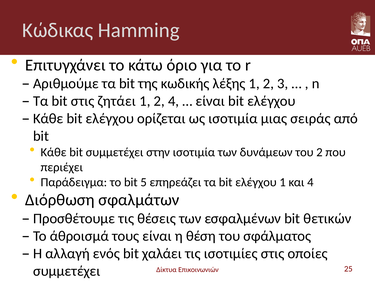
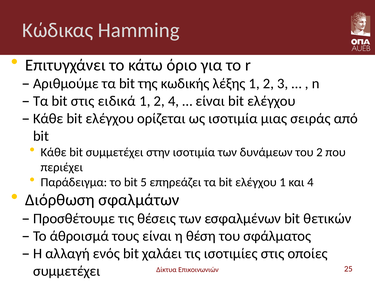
ζητάει: ζητάει -> ειδικά (117, 101)
